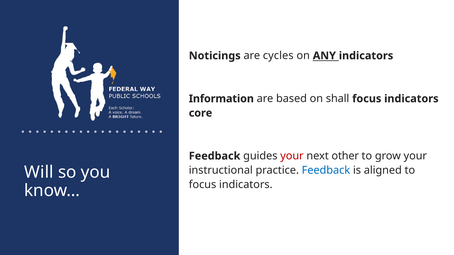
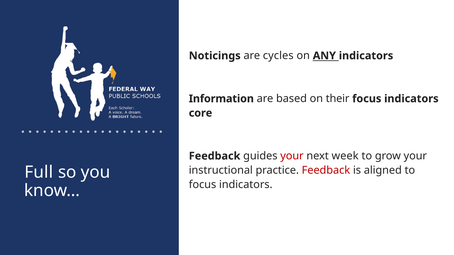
shall: shall -> their (338, 99)
other: other -> week (345, 156)
Feedback colour: blue -> red (326, 171)
Will: Will -> Full (39, 173)
